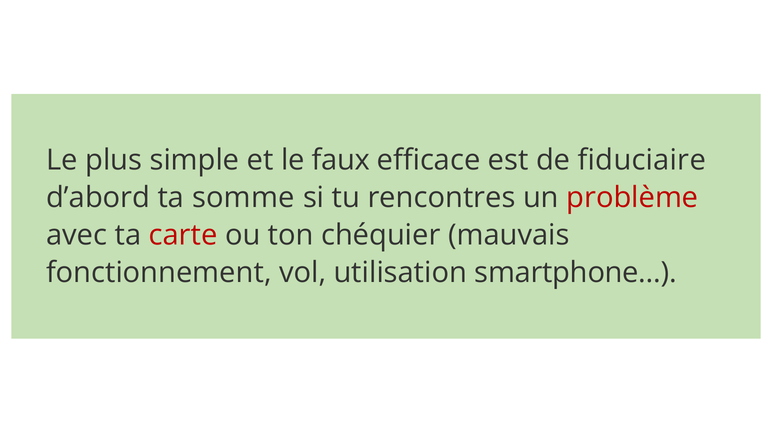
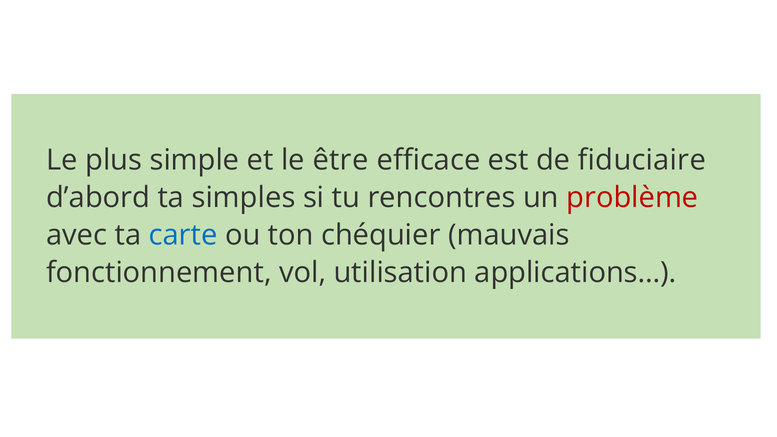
faux: faux -> être (341, 160)
somme: somme -> simples (244, 198)
carte colour: red -> blue (183, 235)
smartphone…: smartphone… -> applications… (575, 272)
